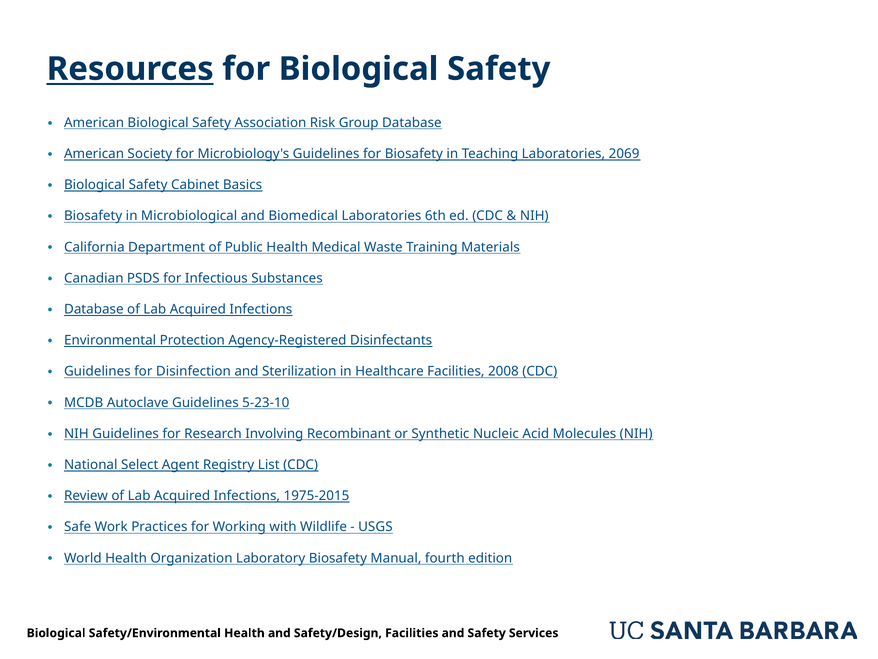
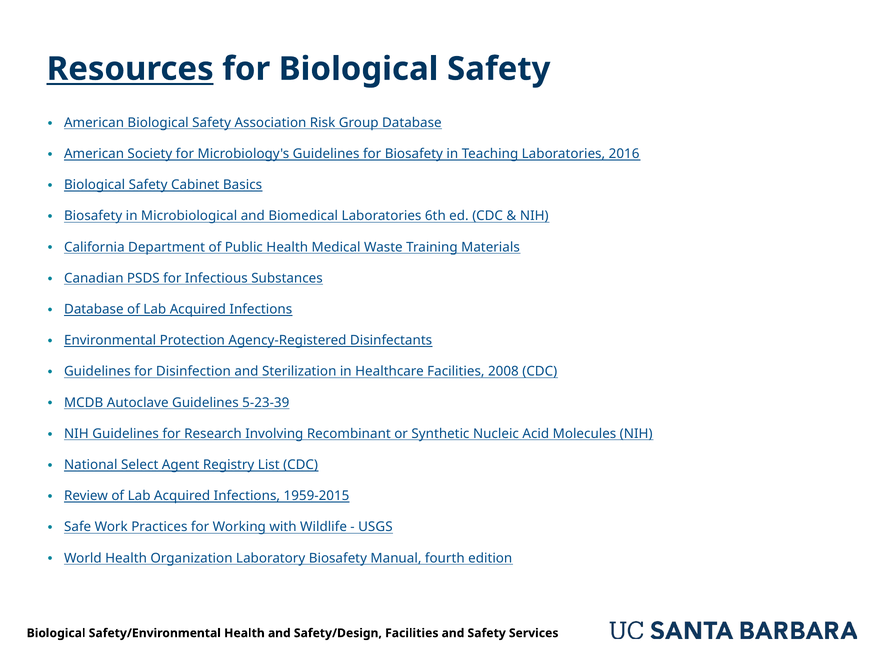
2069: 2069 -> 2016 (624, 154)
5-23-10: 5-23-10 -> 5-23-39 (266, 402)
1975-2015: 1975-2015 -> 1959-2015 (316, 496)
